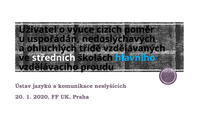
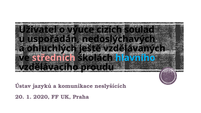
poměr: poměr -> soulad (139, 30)
třídě: třídě -> ještě (90, 48)
středních colour: white -> pink (54, 58)
